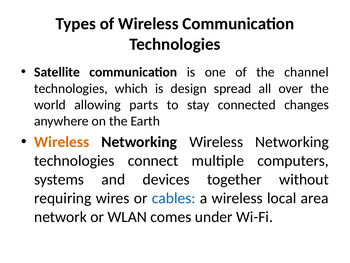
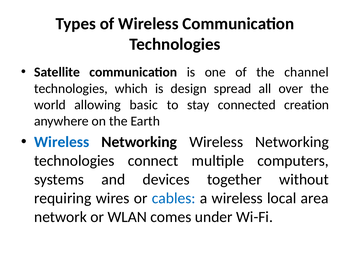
parts: parts -> basic (144, 105)
changes: changes -> creation (307, 105)
Wireless colour: orange -> blue (62, 142)
